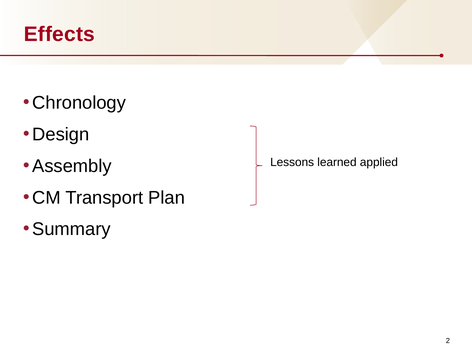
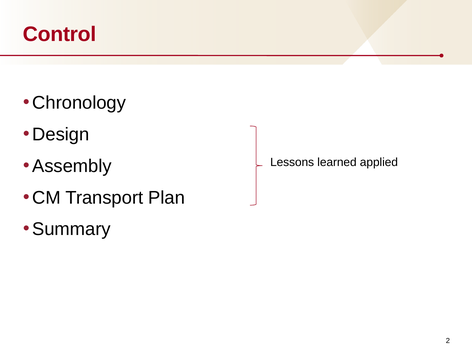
Effects: Effects -> Control (60, 34)
